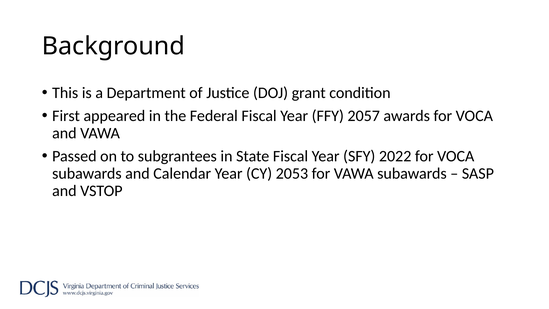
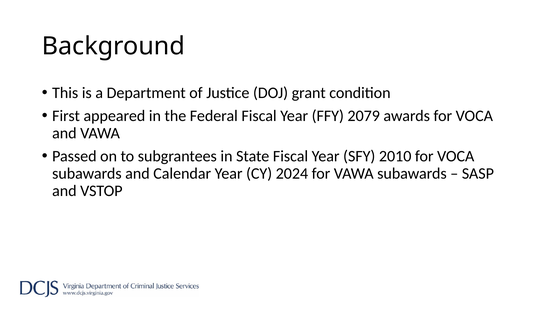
2057: 2057 -> 2079 (364, 116)
2022: 2022 -> 2010 (395, 156)
2053: 2053 -> 2024 (292, 173)
